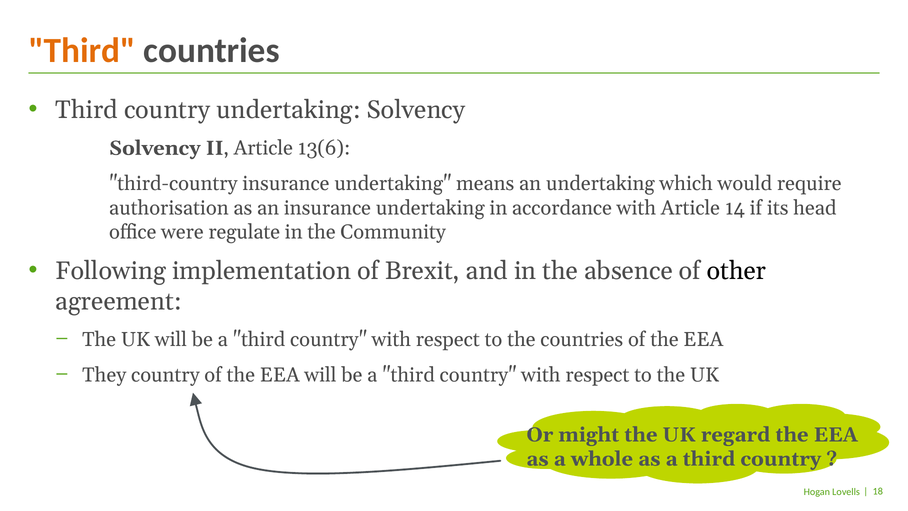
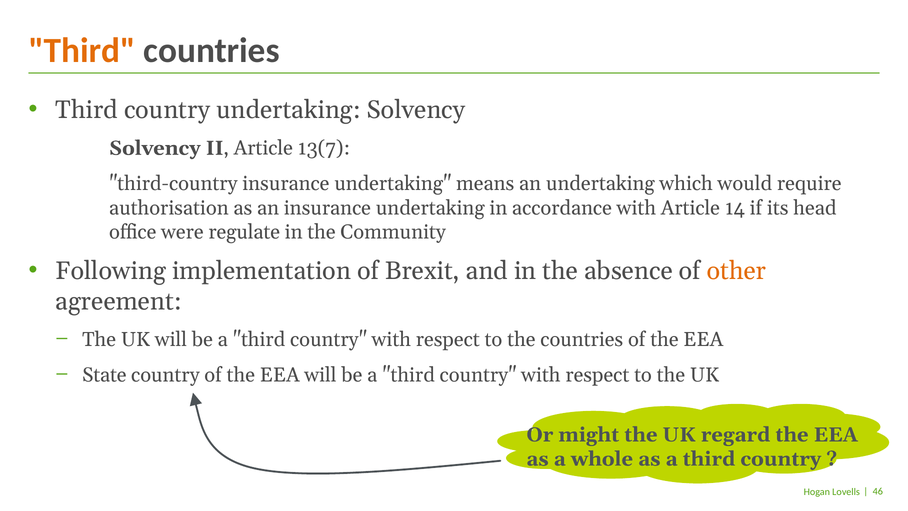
13(6: 13(6 -> 13(7 (324, 148)
other colour: black -> orange (737, 271)
They: They -> State (104, 375)
18: 18 -> 46 (878, 491)
